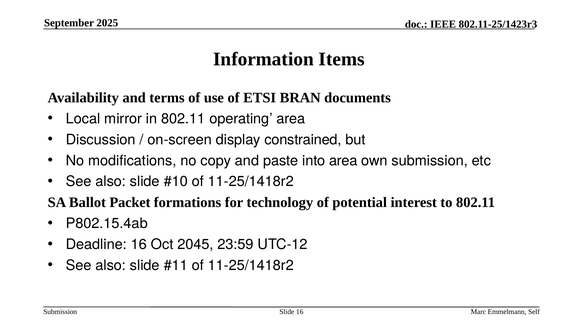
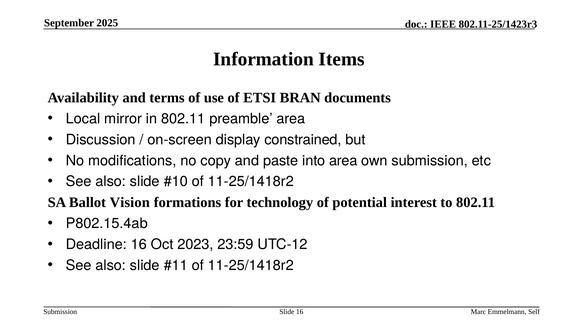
operating: operating -> preamble (241, 119)
Packet: Packet -> Vision (130, 203)
2045: 2045 -> 2023 (195, 244)
